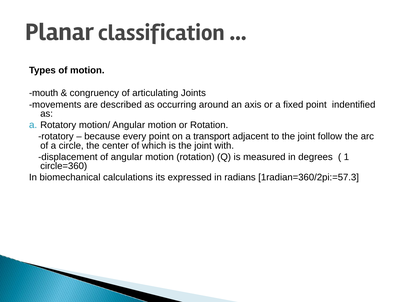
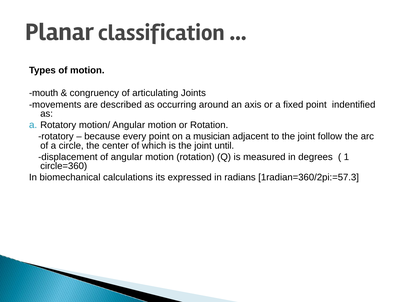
transport: transport -> musician (212, 137)
with: with -> until (224, 146)
